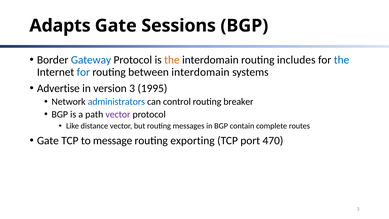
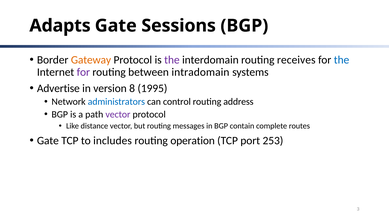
Gateway colour: blue -> orange (91, 60)
the colour: orange -> purple (172, 60)
includes: includes -> receives (296, 60)
for colour: blue -> purple (83, 72)
between interdomain: interdomain -> intradomain (200, 72)
version 3: 3 -> 8 (132, 88)
breaker: breaker -> address (238, 102)
message: message -> includes (113, 140)
exporting: exporting -> operation (193, 140)
470: 470 -> 253 (273, 140)
